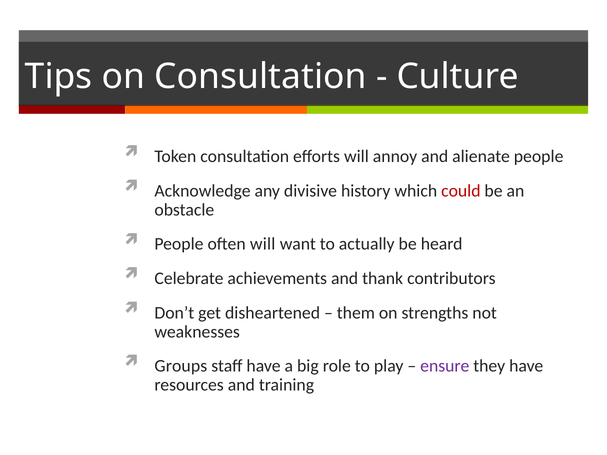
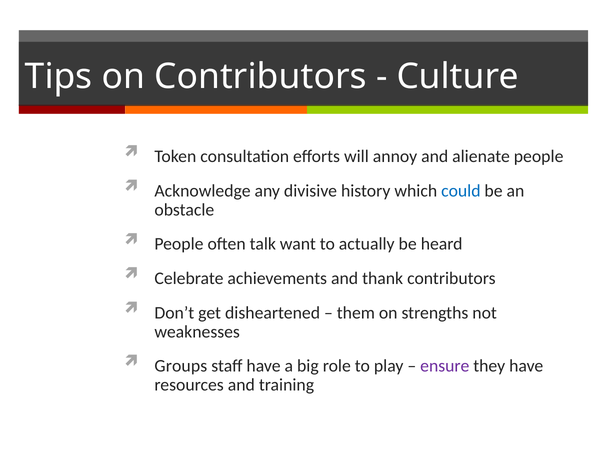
on Consultation: Consultation -> Contributors (260, 76)
could colour: red -> blue (461, 191)
often will: will -> talk (263, 244)
